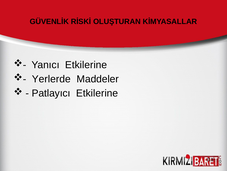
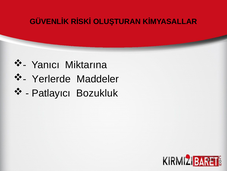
Yanıcı Etkilerine: Etkilerine -> Miktarına (86, 65)
Patlayıcı Etkilerine: Etkilerine -> Bozukluk (97, 93)
